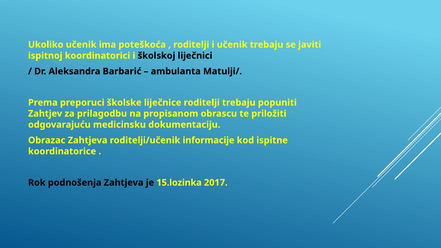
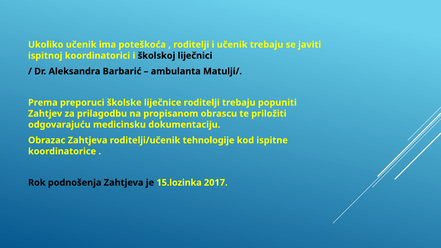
informacije: informacije -> tehnologije (209, 140)
